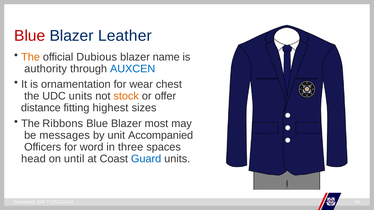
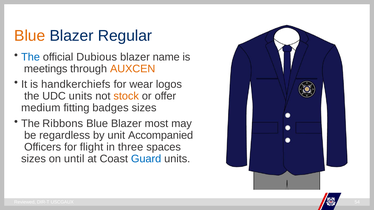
Blue colour: red -> orange (30, 36)
Leather: Leather -> Regular (125, 36)
The colour: orange -> blue (31, 57)
authority: authority -> meetings (46, 69)
AUXCEN colour: blue -> orange (133, 69)
ornamentation: ornamentation -> handkerchiefs (76, 84)
chest: chest -> logos (169, 84)
distance: distance -> medium (41, 108)
highest: highest -> badges (110, 108)
messages: messages -> regardless (65, 136)
word: word -> flight (92, 147)
head: head -> sizes (34, 159)
